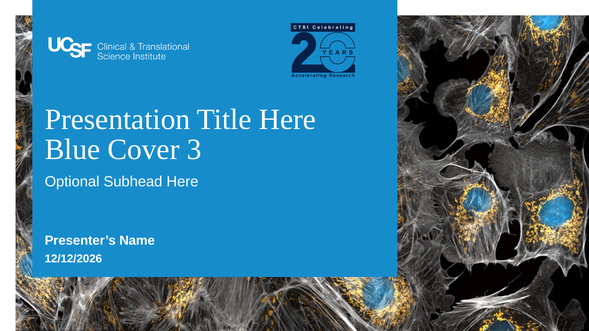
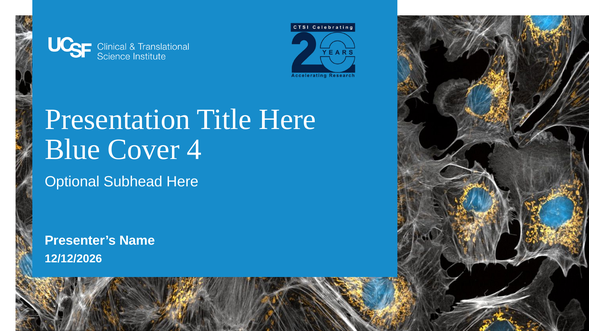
3: 3 -> 4 (194, 150)
